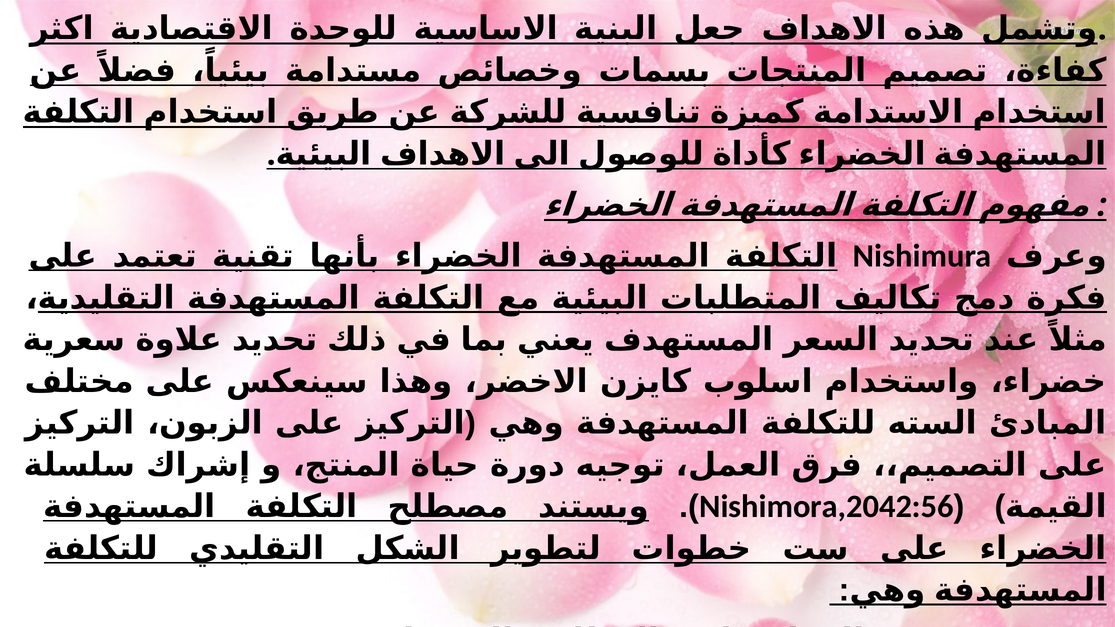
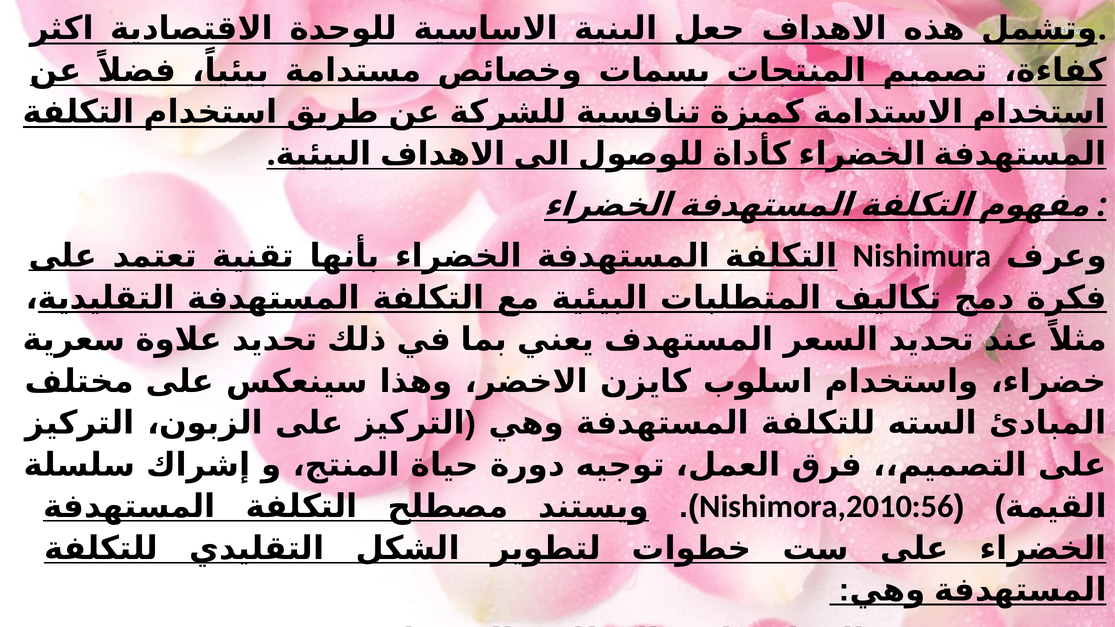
Nishimora,2042:56: Nishimora,2042:56 -> Nishimora,2010:56 (826, 507)
